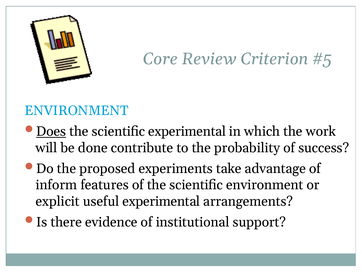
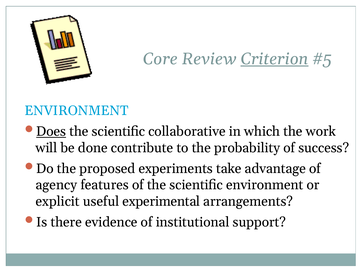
Criterion underline: none -> present (274, 59)
scientific experimental: experimental -> collaborative (187, 131)
inform: inform -> agency (56, 185)
